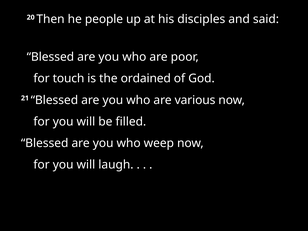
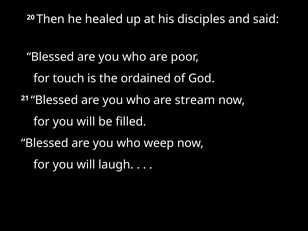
people: people -> healed (104, 19)
various: various -> stream (195, 100)
